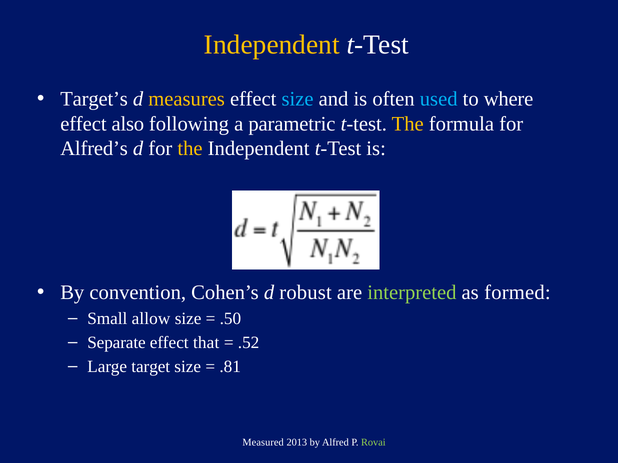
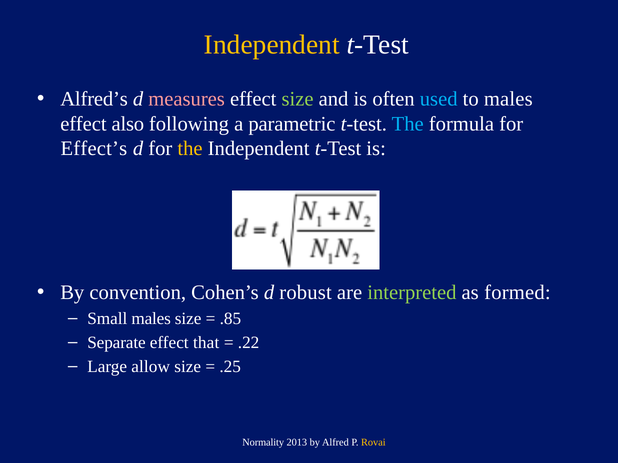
Target’s: Target’s -> Alfred’s (94, 99)
measures colour: yellow -> pink (187, 99)
size colour: light blue -> light green (298, 99)
to where: where -> males (508, 99)
The colour: yellow -> light blue (408, 124)
Alfred’s: Alfred’s -> Effect’s (94, 149)
Small allow: allow -> males (151, 319)
.50: .50 -> .85 (230, 319)
.52: .52 -> .22 (249, 343)
target: target -> allow (151, 367)
.81: .81 -> .25 (230, 367)
Measured: Measured -> Normality (263, 443)
Rovai colour: light green -> yellow (373, 443)
